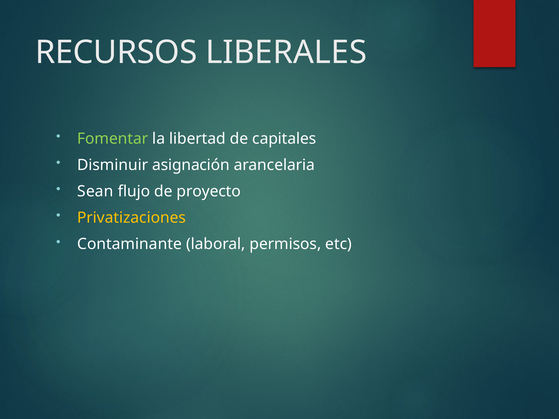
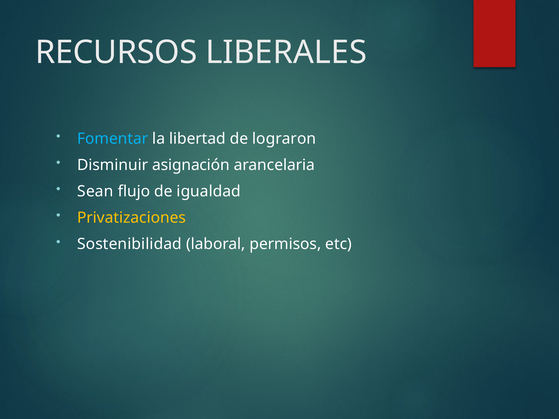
Fomentar colour: light green -> light blue (113, 139)
capitales: capitales -> lograron (284, 139)
proyecto: proyecto -> igualdad (209, 192)
Contaminante: Contaminante -> Sostenibilidad (129, 244)
